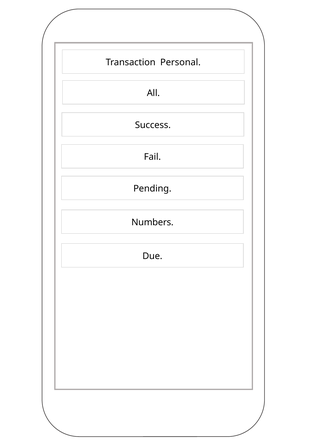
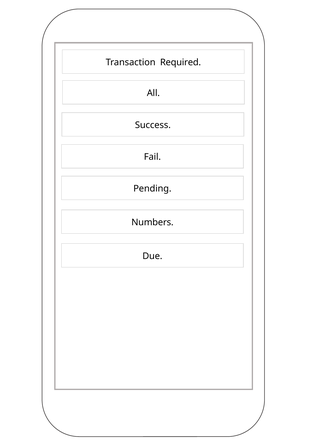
Personal: Personal -> Required (181, 62)
